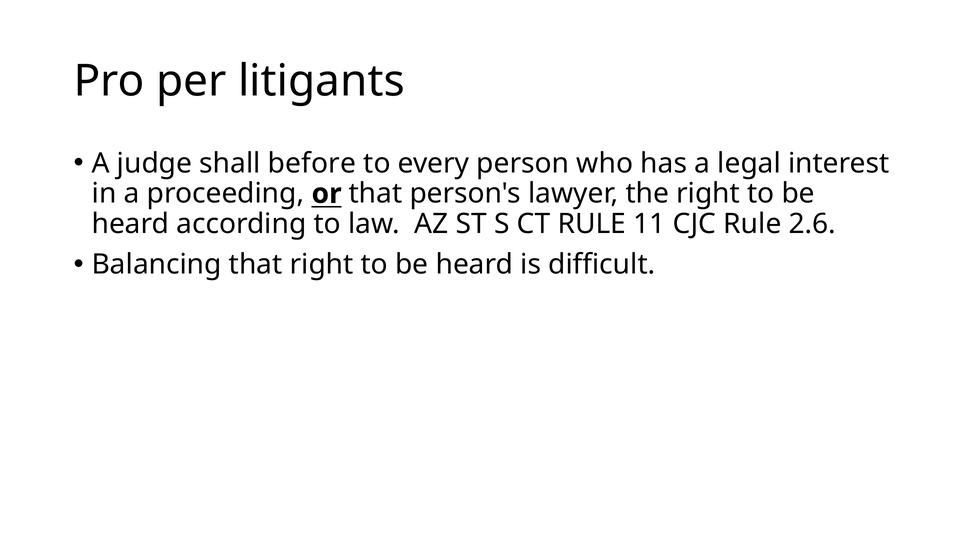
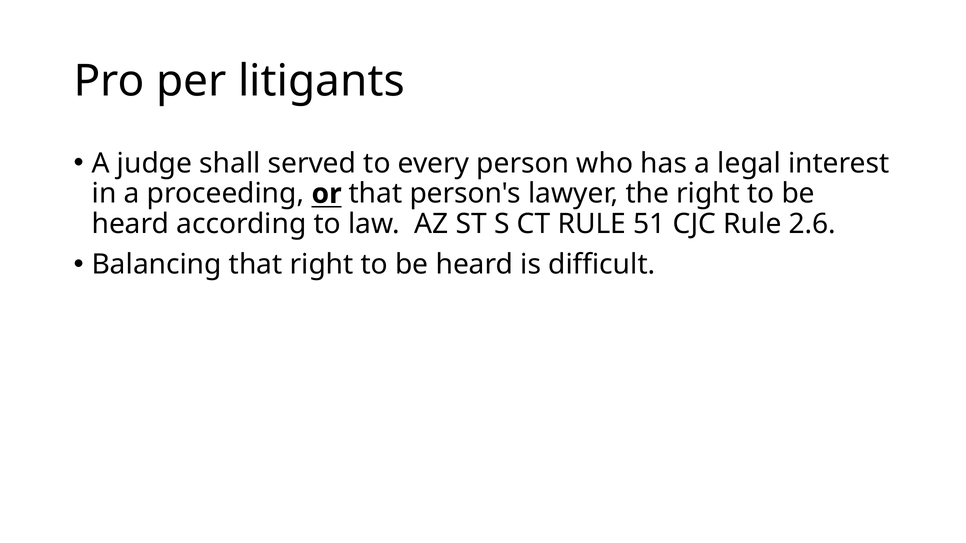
before: before -> served (312, 163)
11: 11 -> 51 (649, 224)
